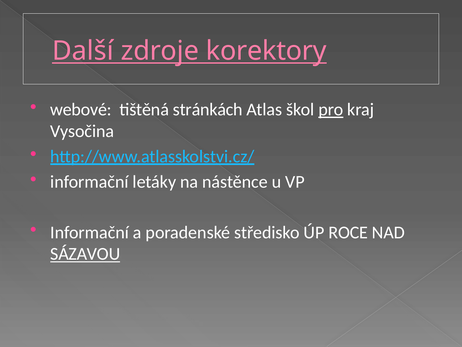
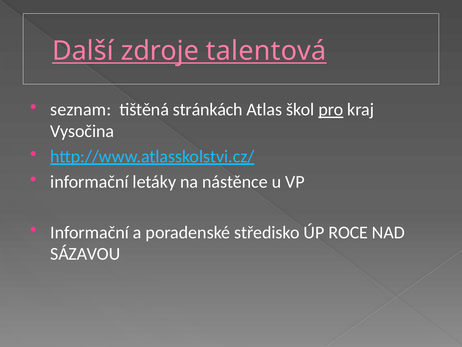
korektory: korektory -> talentová (266, 51)
webové: webové -> seznam (81, 109)
SÁZAVOU underline: present -> none (85, 254)
